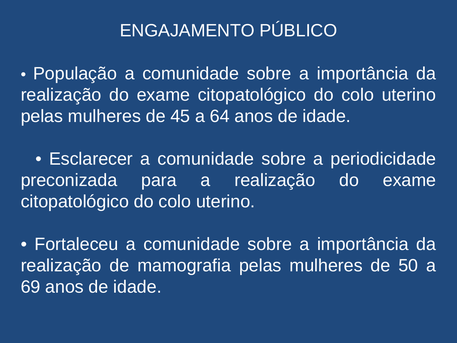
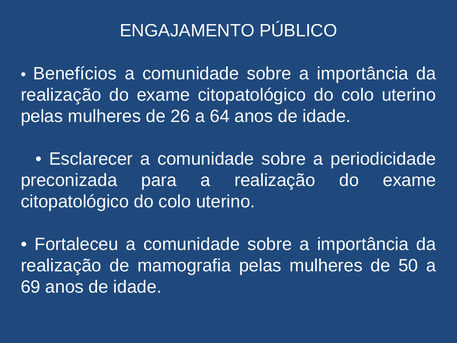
População: População -> Benefícios (75, 73)
45: 45 -> 26 (180, 116)
